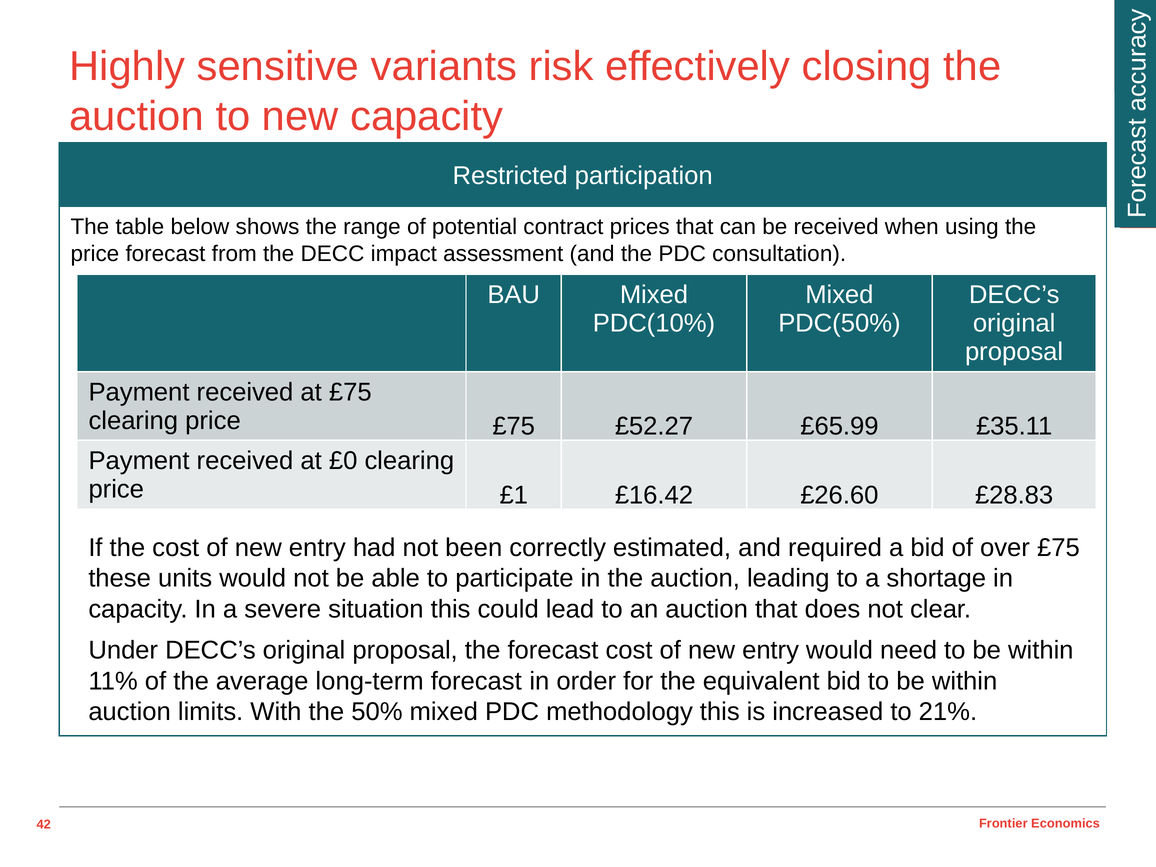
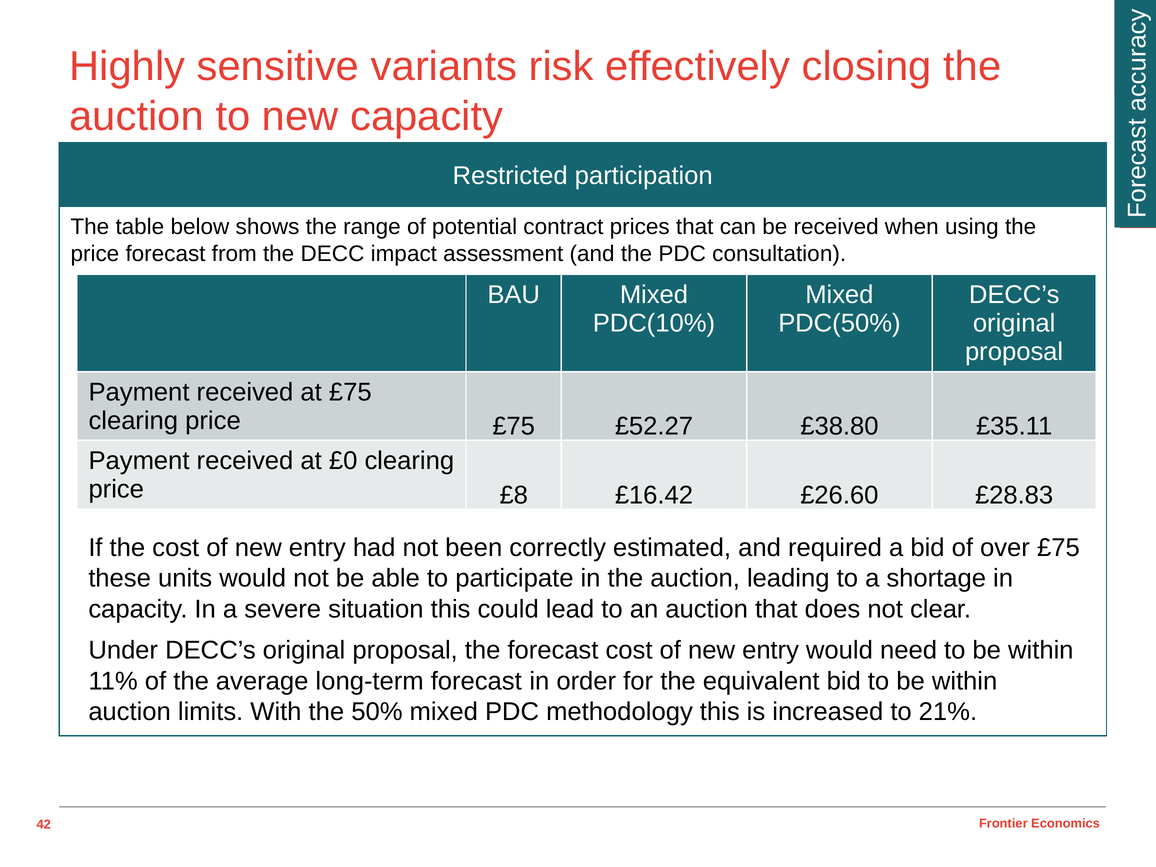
£65.99: £65.99 -> £38.80 (839, 426)
£1: £1 -> £8 (514, 495)
